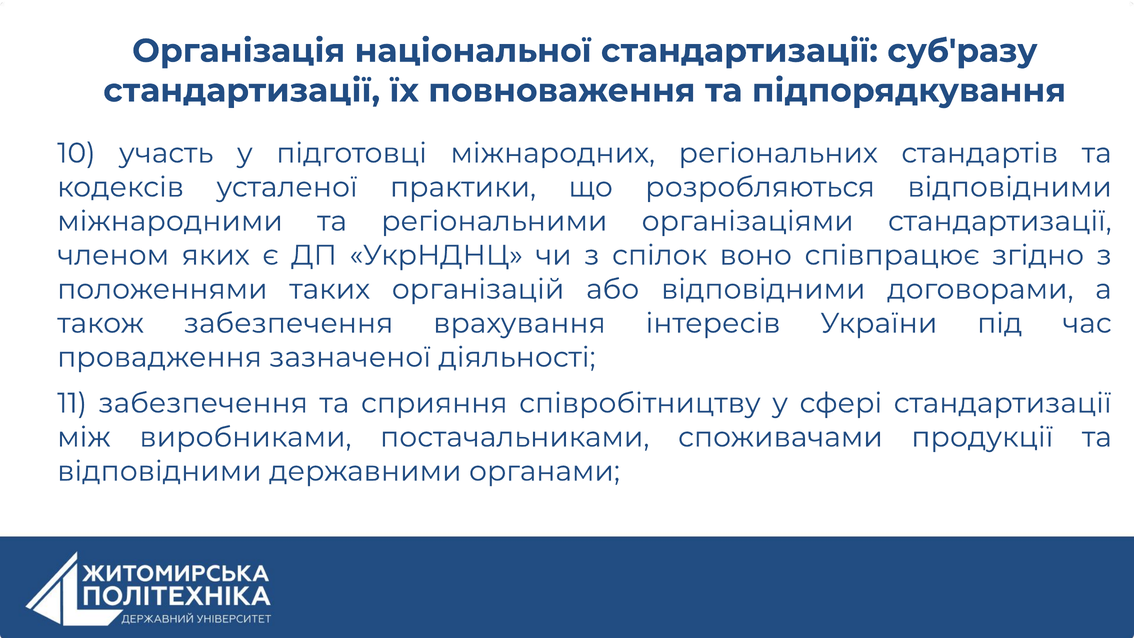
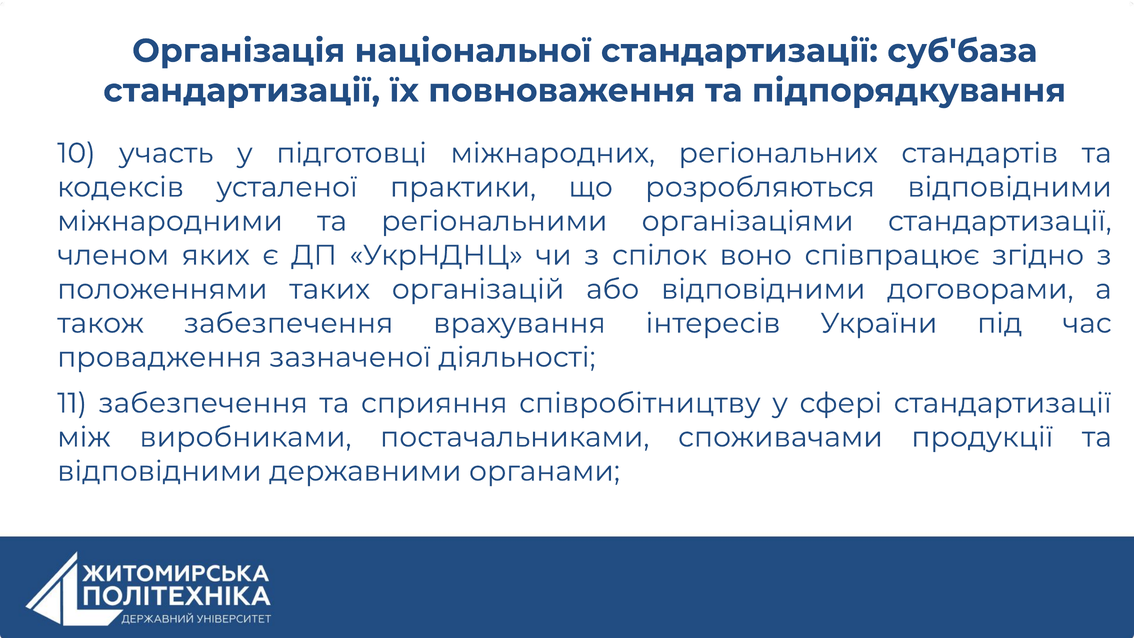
суб'разу: суб'разу -> суб'база (962, 51)
